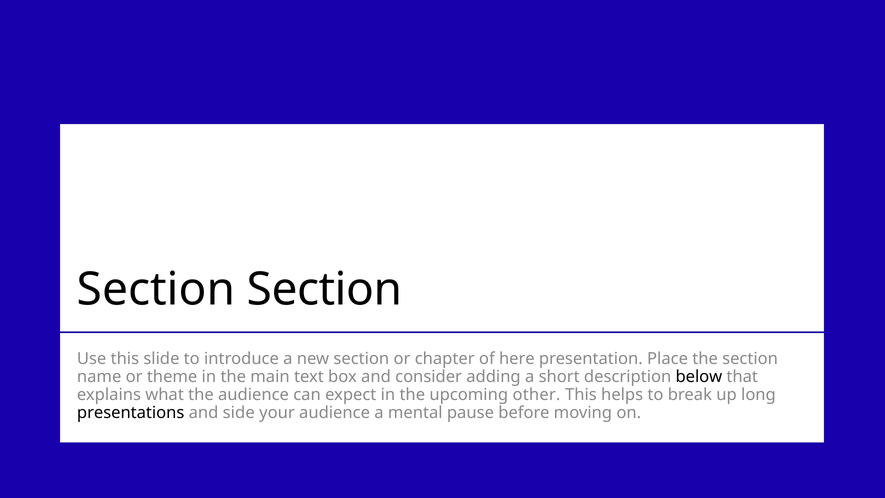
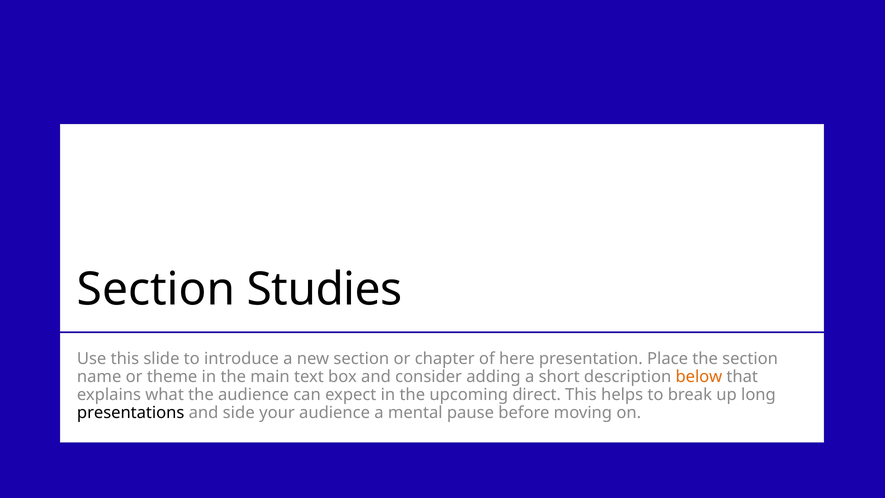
Section Section: Section -> Studies (324, 289)
below colour: black -> orange (699, 377)
other: other -> direct (537, 394)
